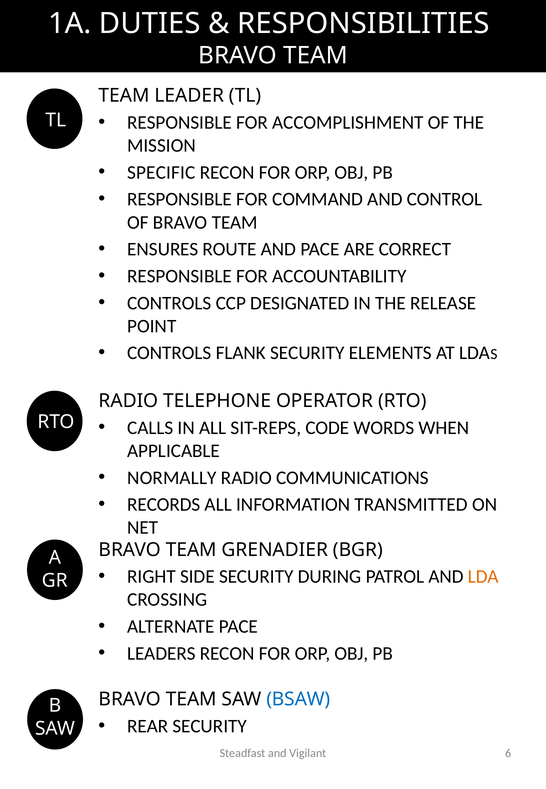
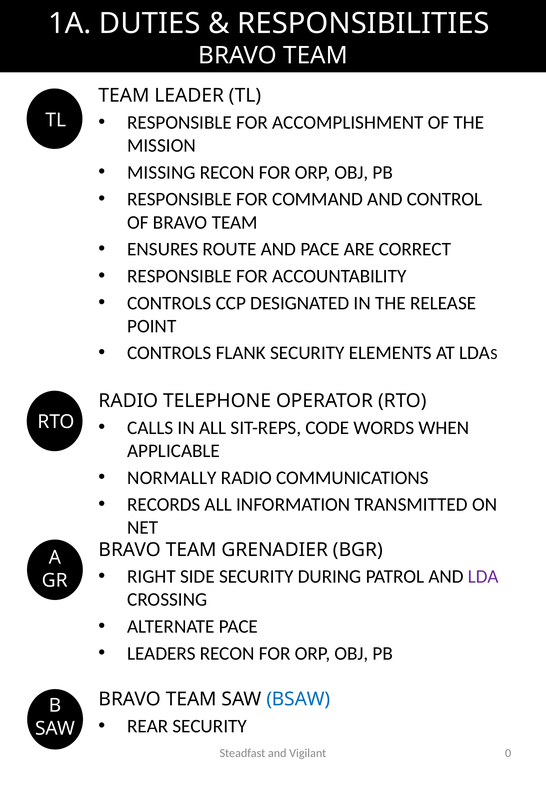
SPECIFIC: SPECIFIC -> MISSING (161, 172)
LDA colour: orange -> purple (483, 576)
6: 6 -> 0 (508, 753)
